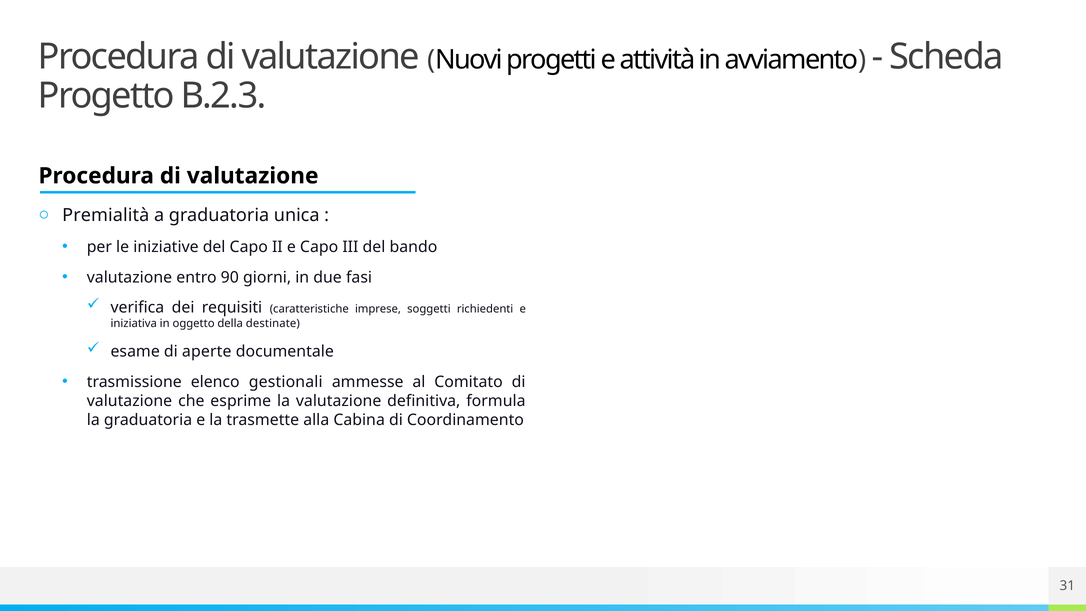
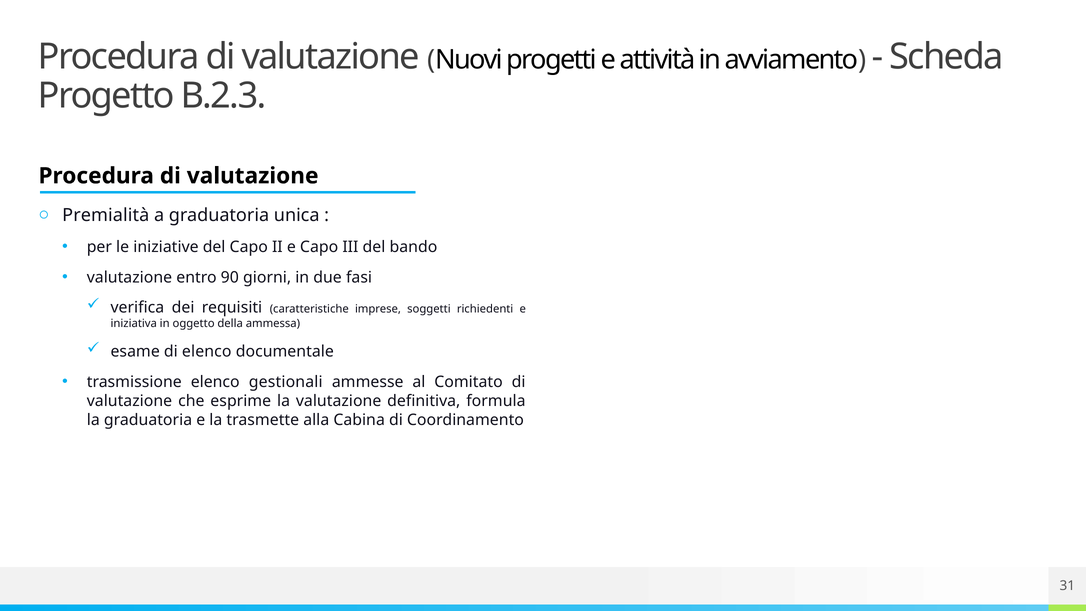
destinate: destinate -> ammessa (273, 324)
di aperte: aperte -> elenco (207, 351)
